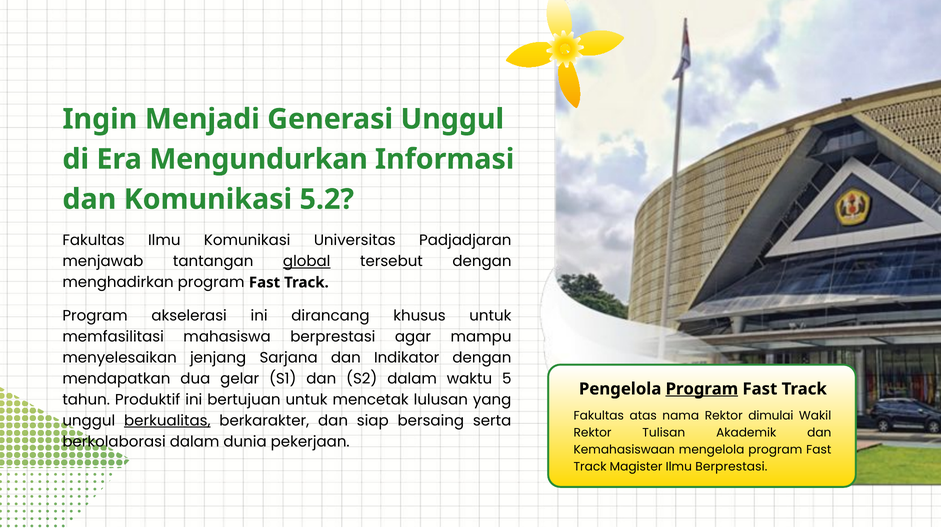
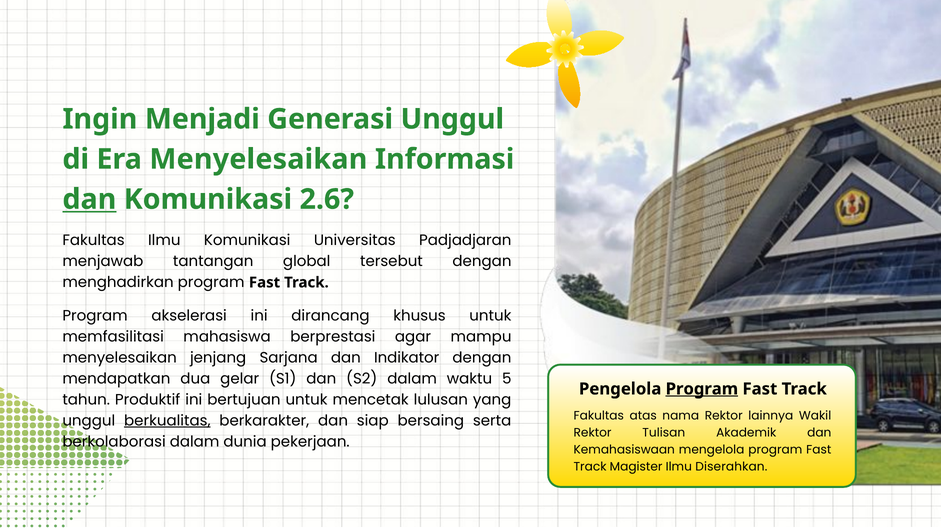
Era Mengundurkan: Mengundurkan -> Menyelesaikan (258, 159)
dan underline: none -> present (89, 199)
5.2: 5.2 -> 2.6 (327, 199)
global underline: present -> none (307, 262)
dimulai: dimulai -> lainnya (771, 416)
Ilmu Berprestasi: Berprestasi -> Diserahkan (731, 467)
